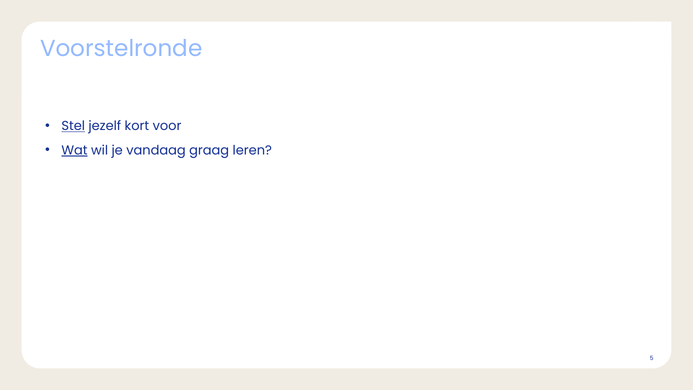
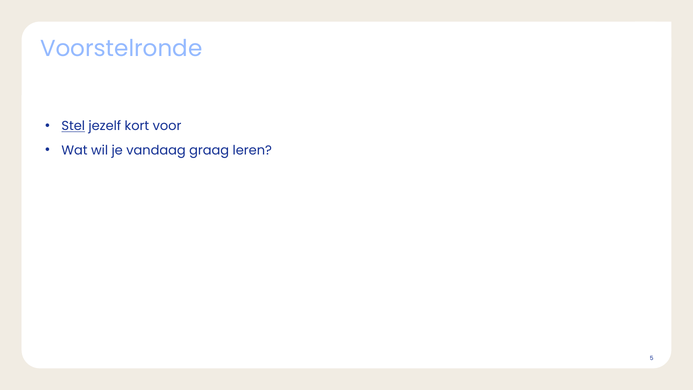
Wat underline: present -> none (75, 150)
